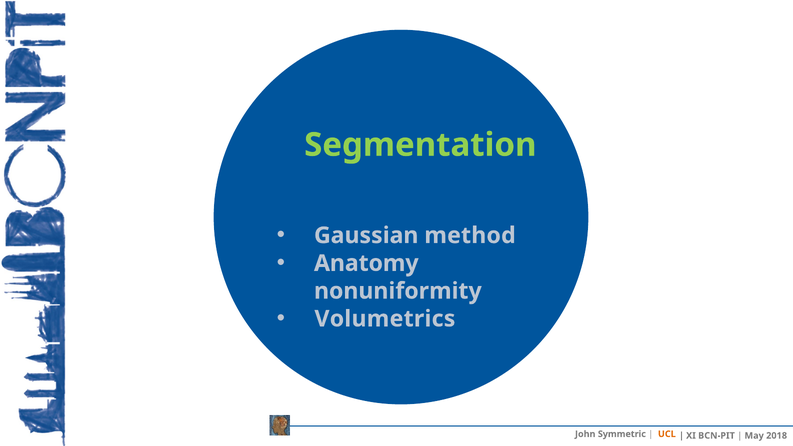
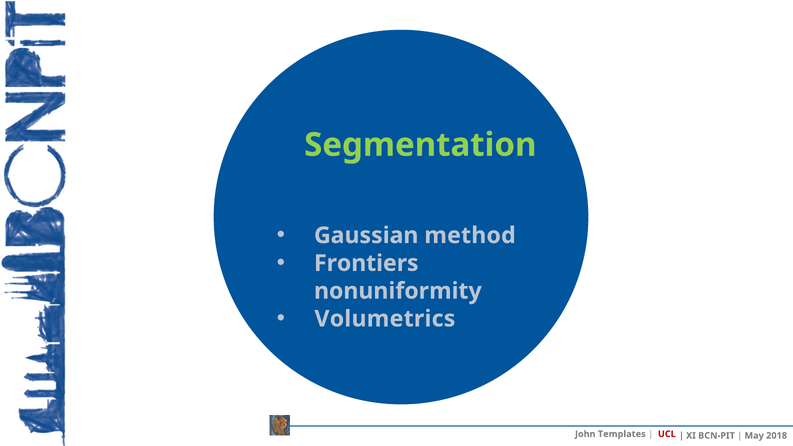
Anatomy: Anatomy -> Frontiers (366, 263)
Symmetric: Symmetric -> Templates (622, 434)
UCL colour: orange -> red (667, 434)
